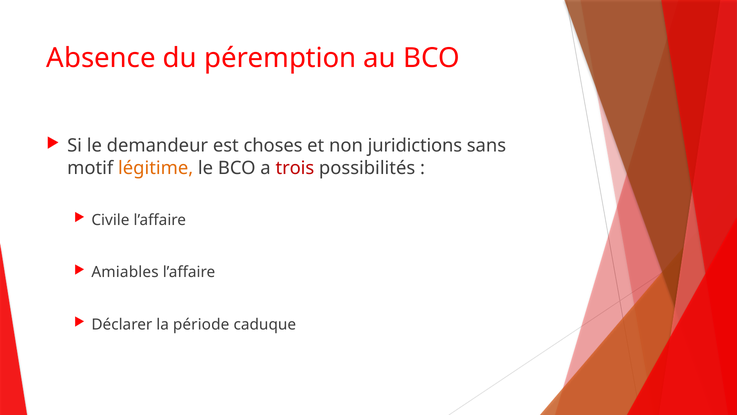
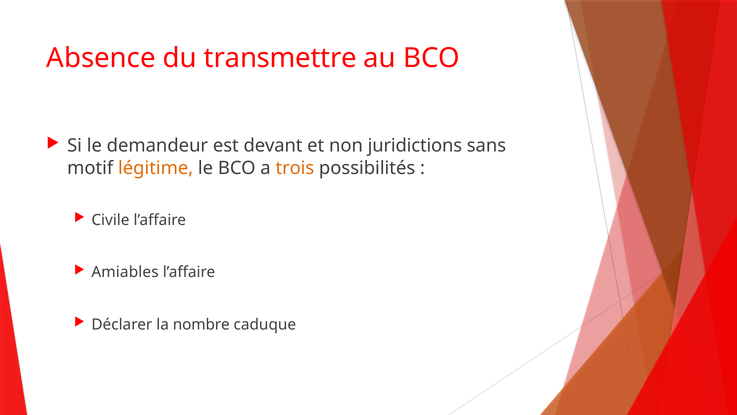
péremption: péremption -> transmettre (280, 58)
choses: choses -> devant (273, 146)
trois colour: red -> orange (295, 168)
période: période -> nombre (201, 324)
